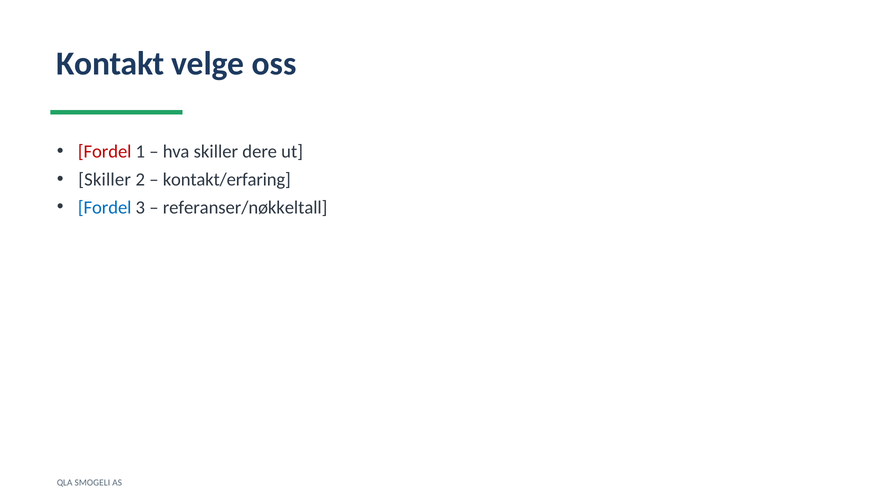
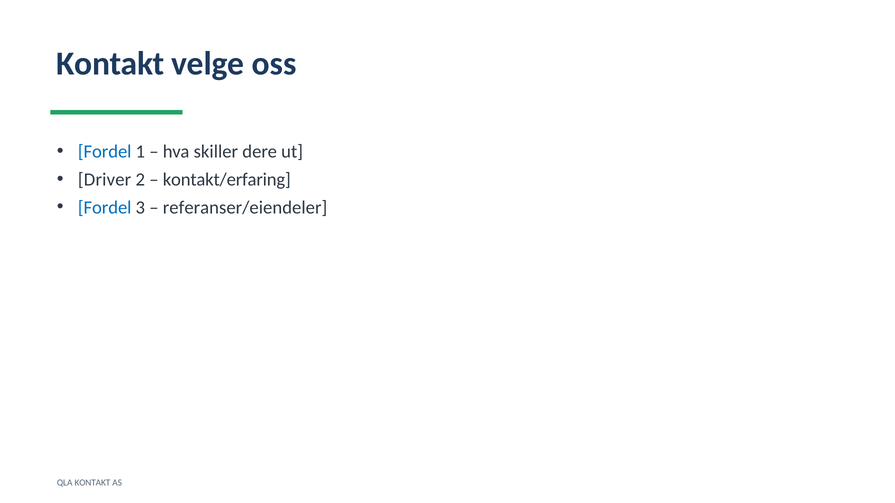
Fordel colour: red -> blue (105, 152)
Skiller: Skiller -> Driver (105, 180)
referanser/nøkkeltall: referanser/nøkkeltall -> referanser/eiendeler (245, 208)
QLA SMOGELI: SMOGELI -> KONTAKT (92, 483)
